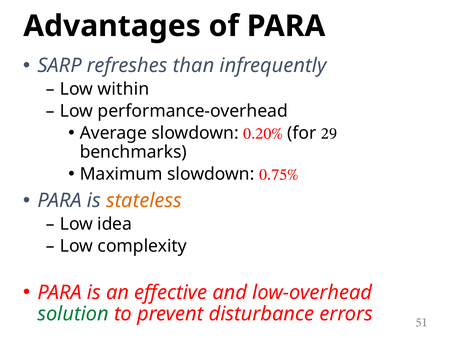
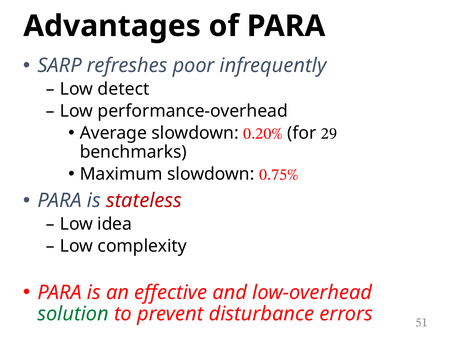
than: than -> poor (194, 66)
within: within -> detect (124, 89)
stateless colour: orange -> red (144, 201)
